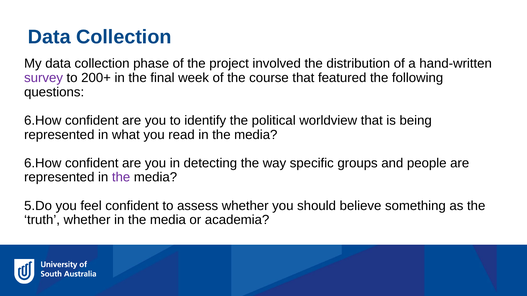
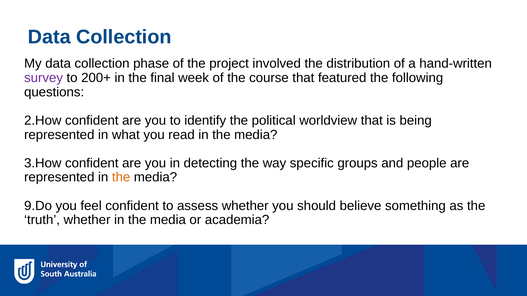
6.How: 6.How -> 2.How (43, 121)
6.How: 6.How -> 3.How (43, 163)
the colour: purple -> orange (121, 178)
5.Do: 5.Do -> 9.Do (38, 206)
